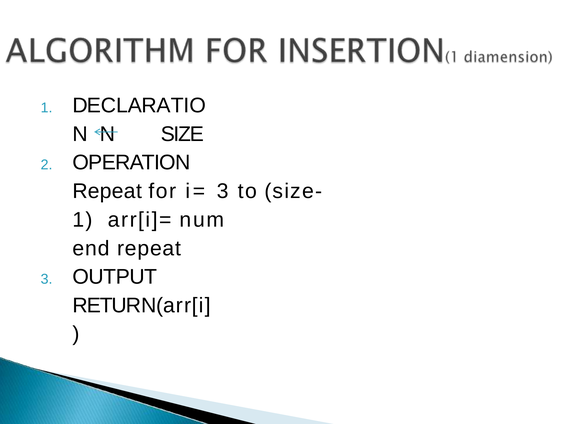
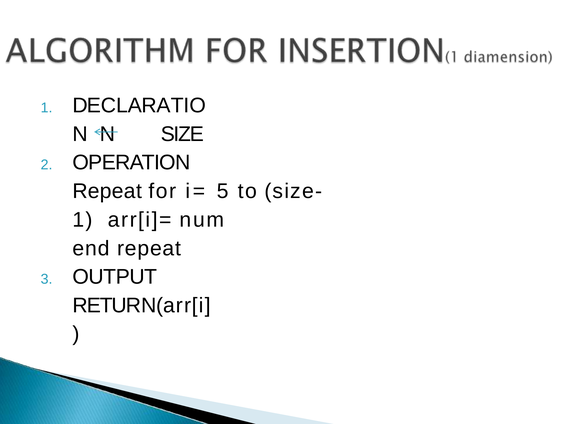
i= 3: 3 -> 5 (223, 191)
